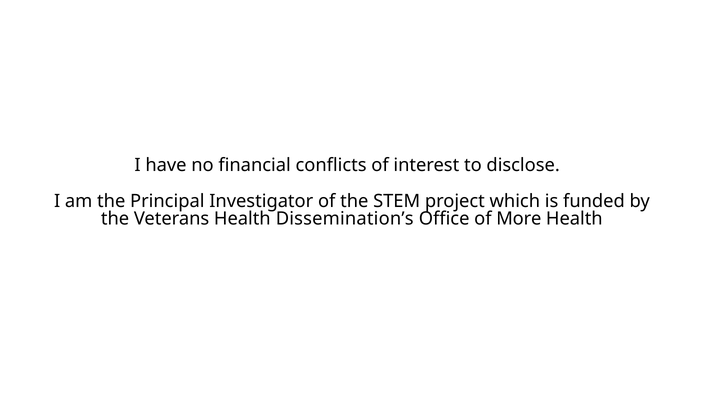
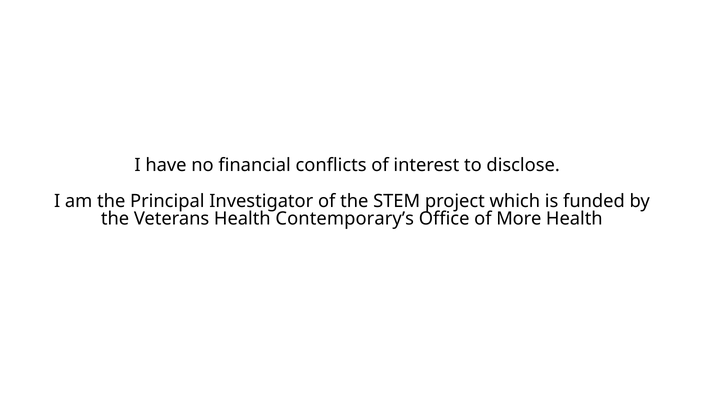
Dissemination’s: Dissemination’s -> Contemporary’s (345, 219)
